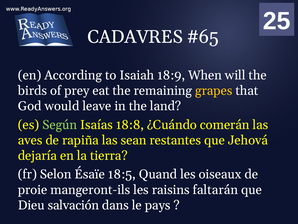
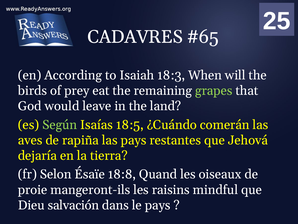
18:9: 18:9 -> 18:3 (171, 75)
grapes colour: yellow -> light green (214, 90)
18:8: 18:8 -> 18:5 (130, 125)
las sean: sean -> pays (134, 140)
18:5: 18:5 -> 18:8 (122, 174)
faltarán: faltarán -> mindful (215, 189)
